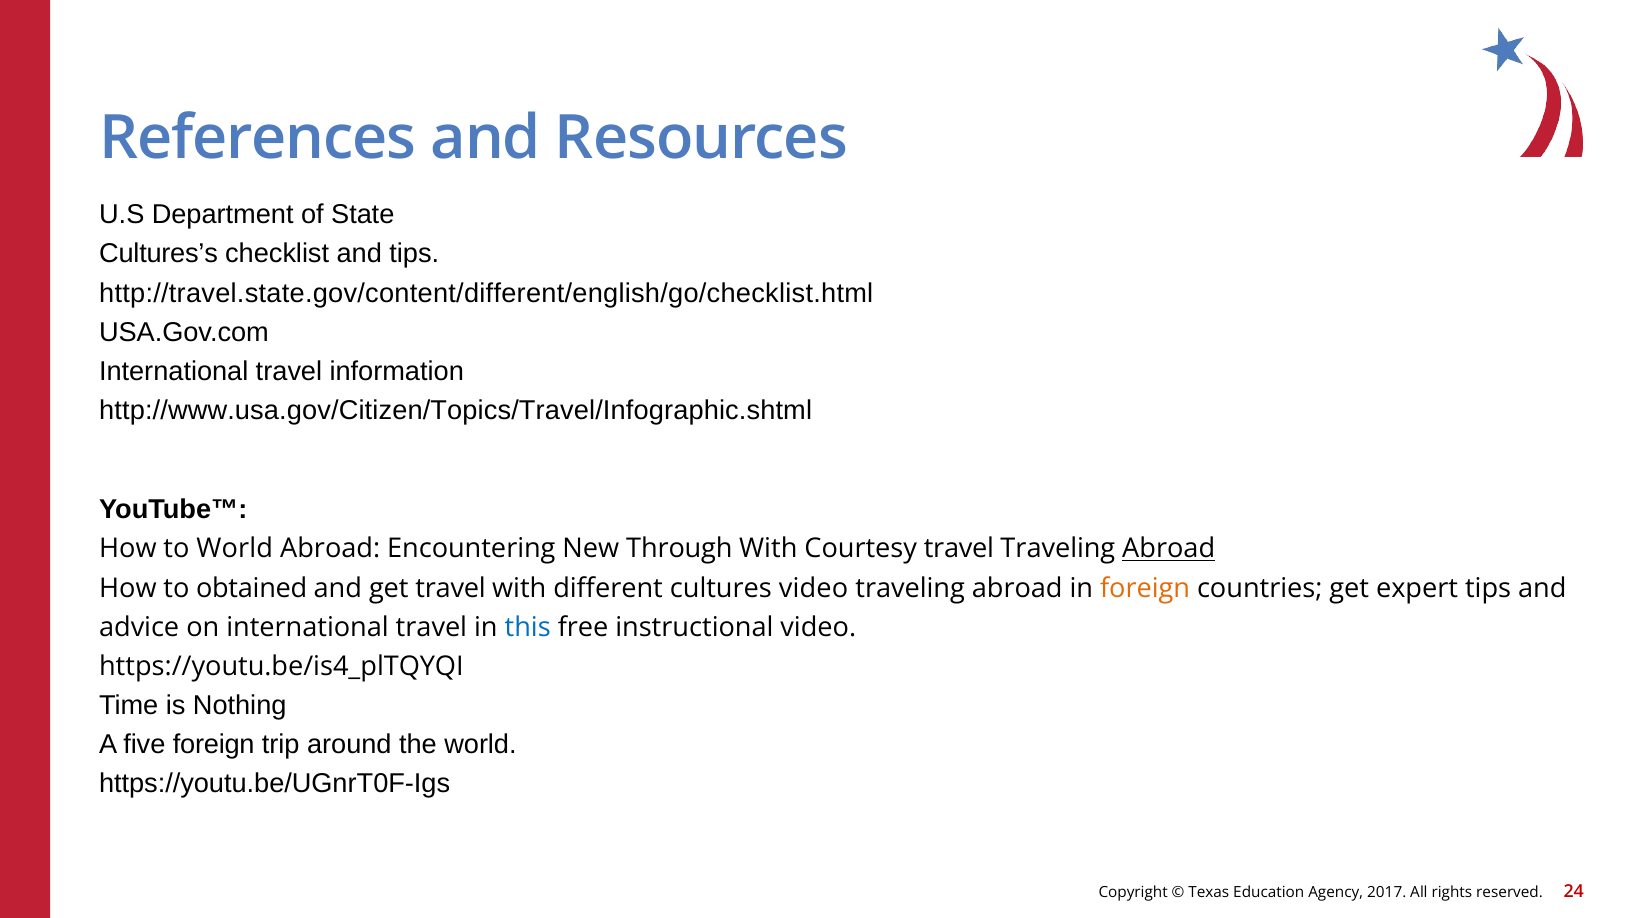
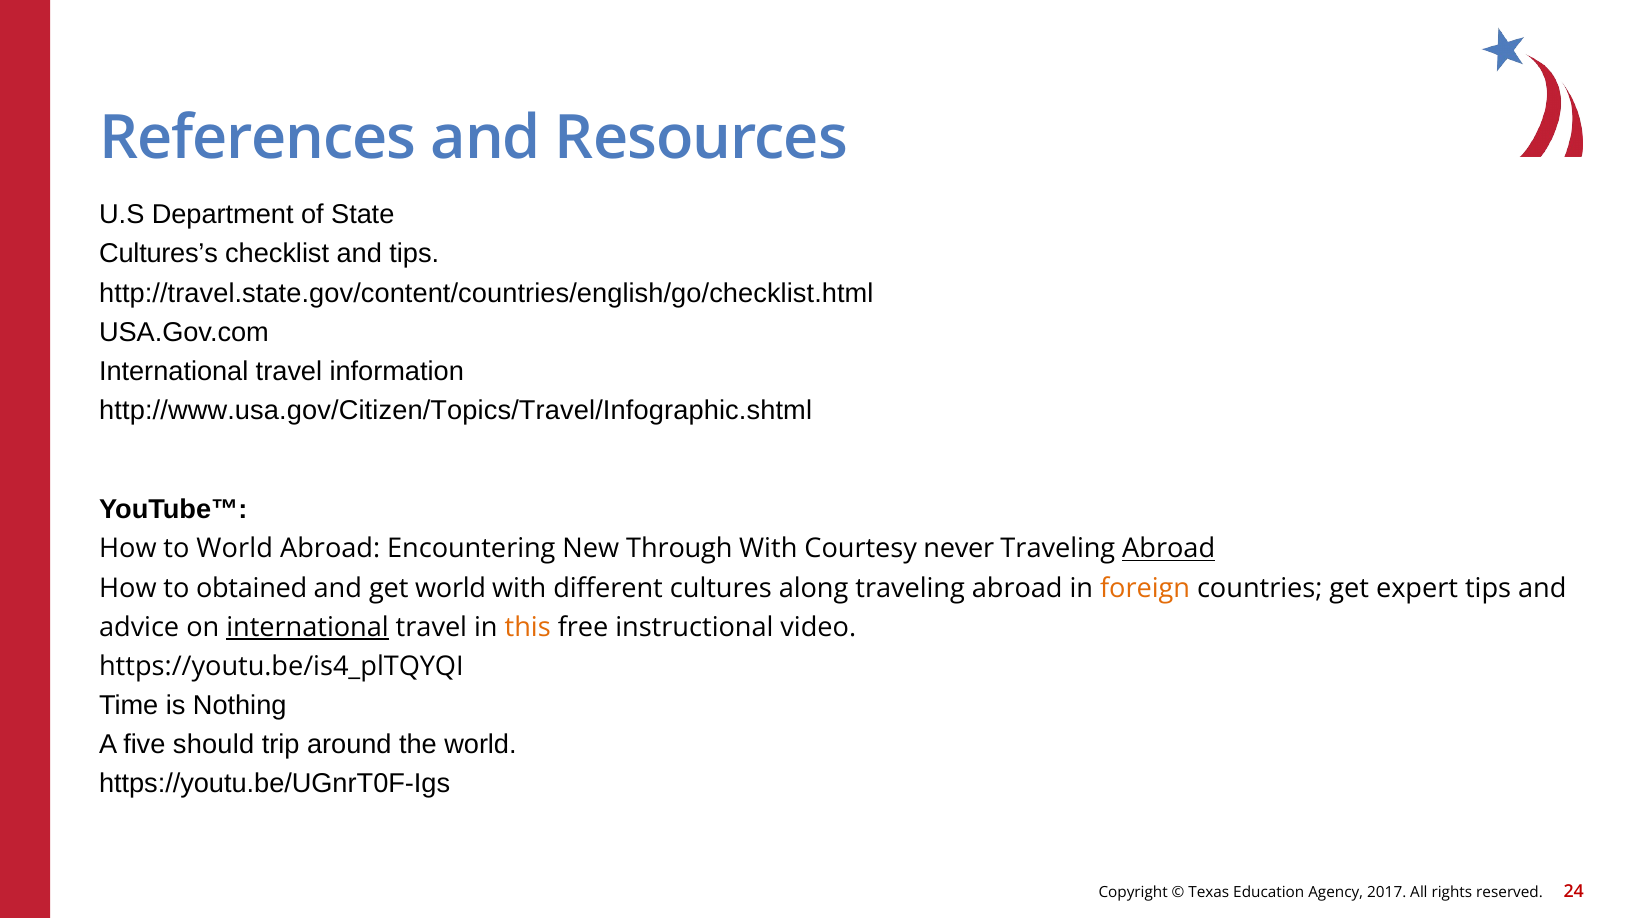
http://travel.state.gov/content/different/english/go/checklist.html: http://travel.state.gov/content/different/english/go/checklist.html -> http://travel.state.gov/content/countries/english/go/checklist.html (486, 293)
Courtesy travel: travel -> never (959, 549)
get travel: travel -> world (451, 588)
cultures video: video -> along (814, 588)
international underline: none -> present (308, 628)
this colour: blue -> orange (528, 628)
five foreign: foreign -> should (214, 745)
